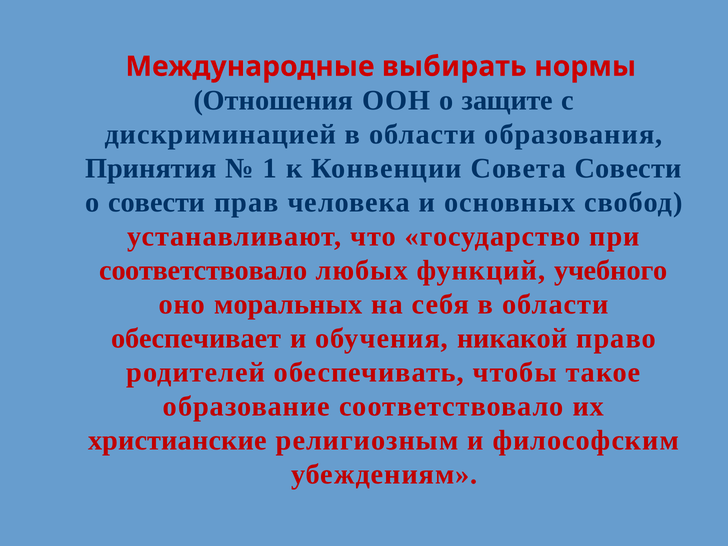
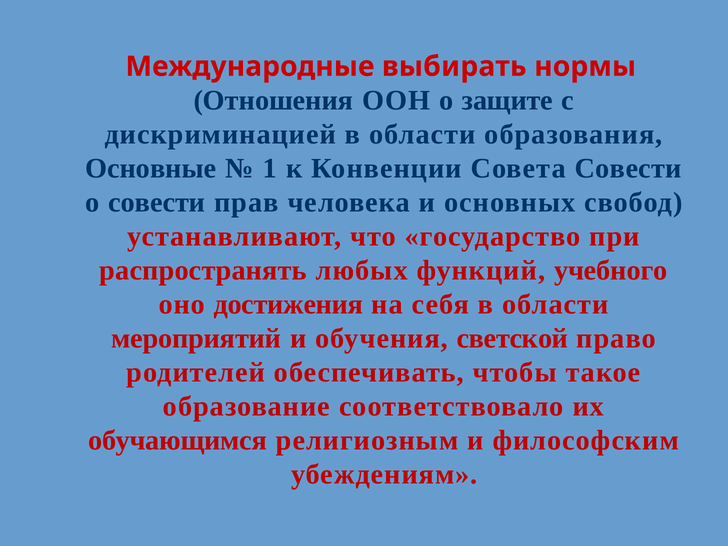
Принятия: Принятия -> Основные (151, 168)
соответствовало: соответствовало -> распространять (203, 270)
моральных: моральных -> достижения (288, 304)
обеспечивает: обеспечивает -> мероприятий (196, 338)
никакой: никакой -> светской (512, 338)
христианские: христианские -> обучающимся (178, 440)
